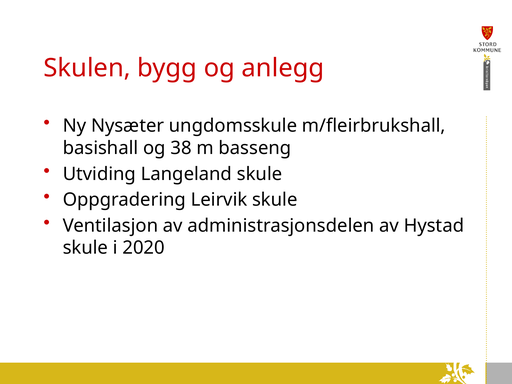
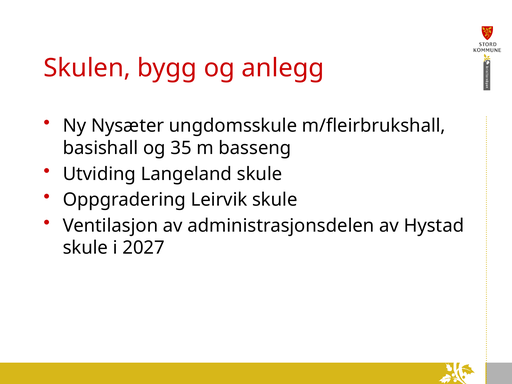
38: 38 -> 35 (181, 148)
2020: 2020 -> 2027 (144, 248)
